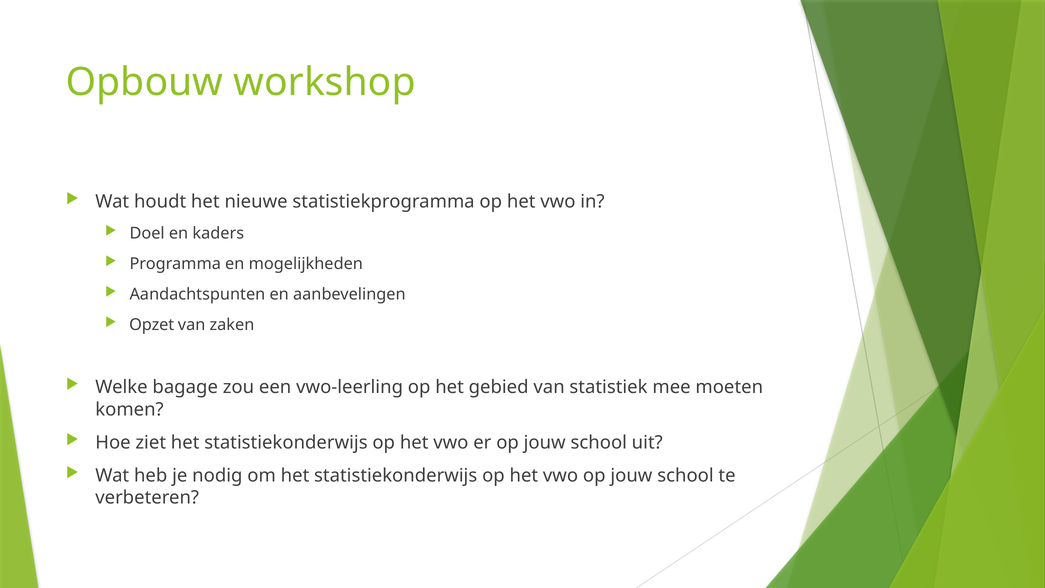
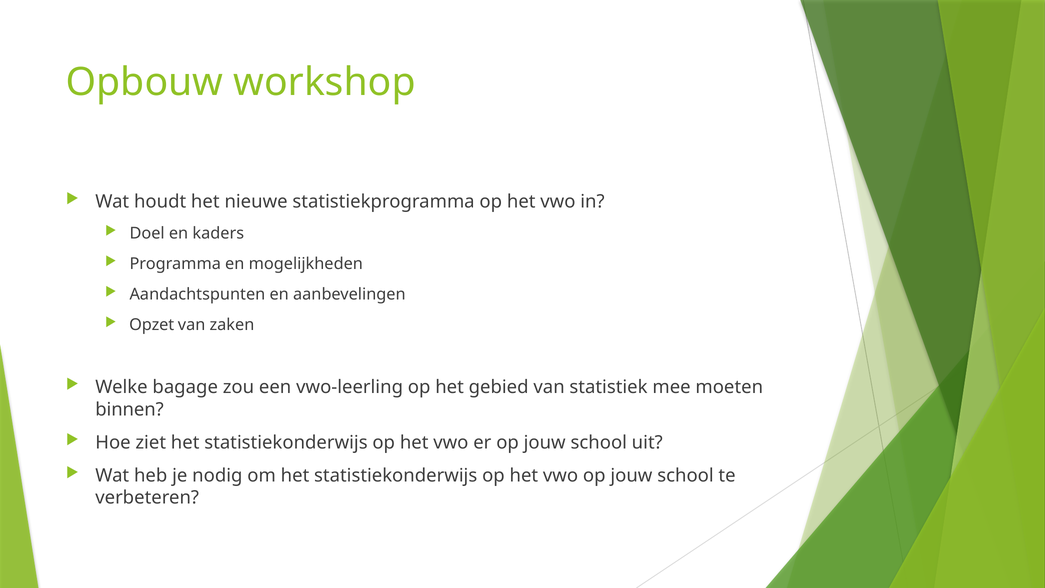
komen: komen -> binnen (129, 409)
